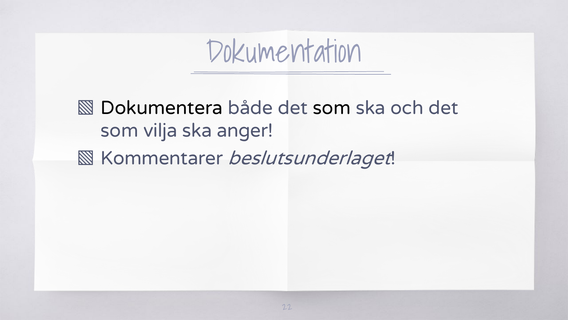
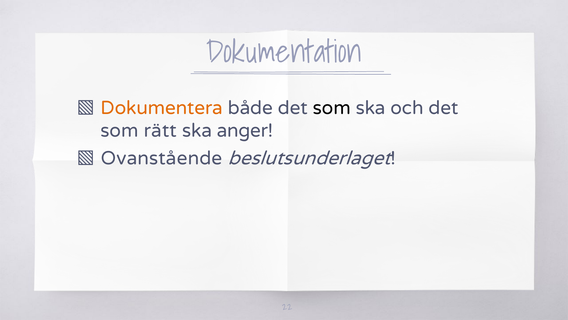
Dokumentera colour: black -> orange (162, 108)
vilja: vilja -> rätt (160, 130)
Kommentarer: Kommentarer -> Ovanstående (162, 158)
